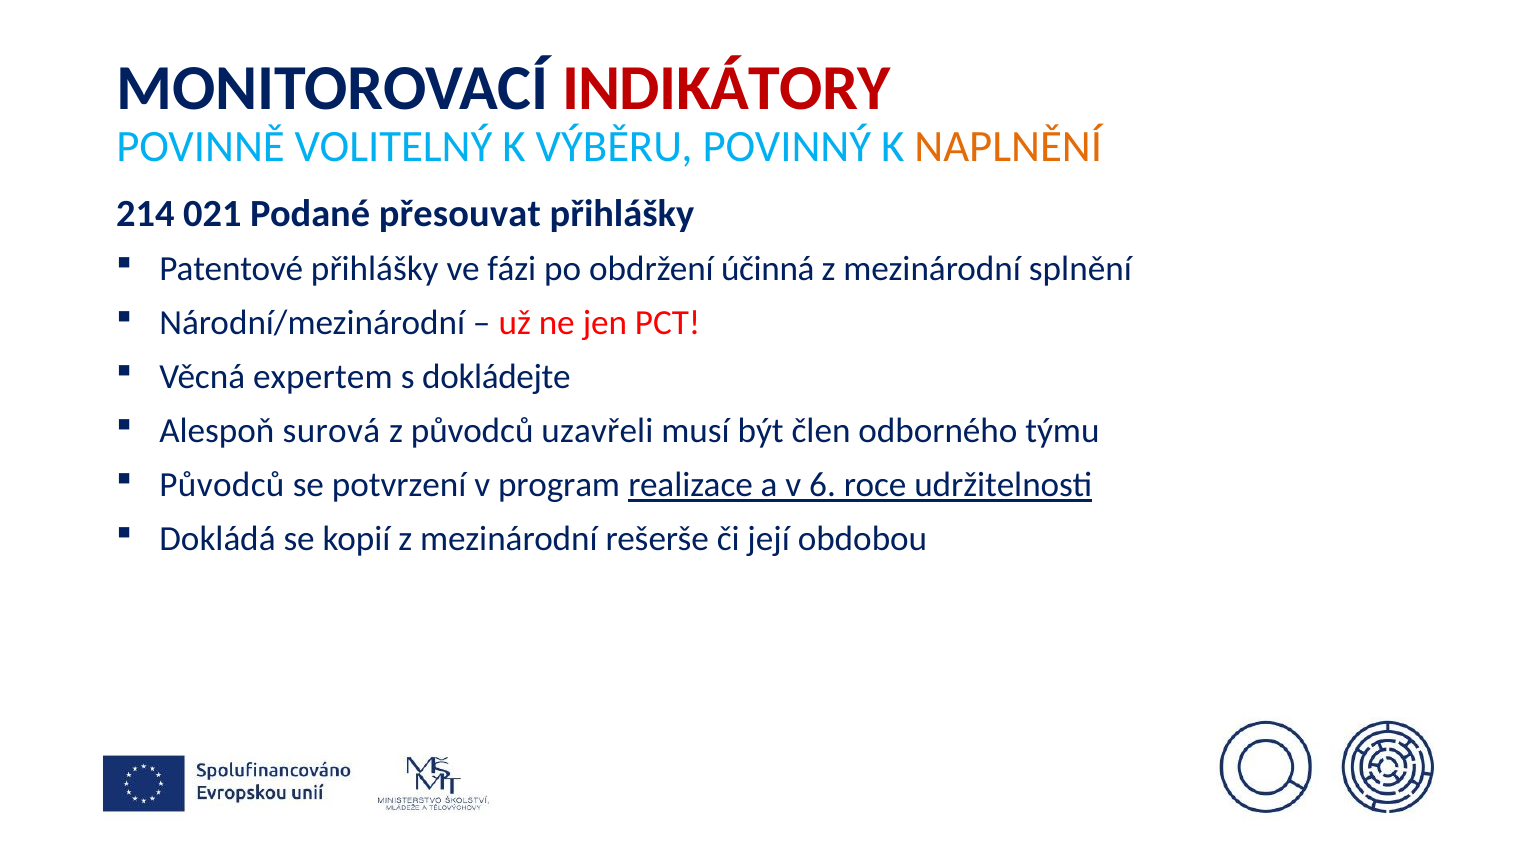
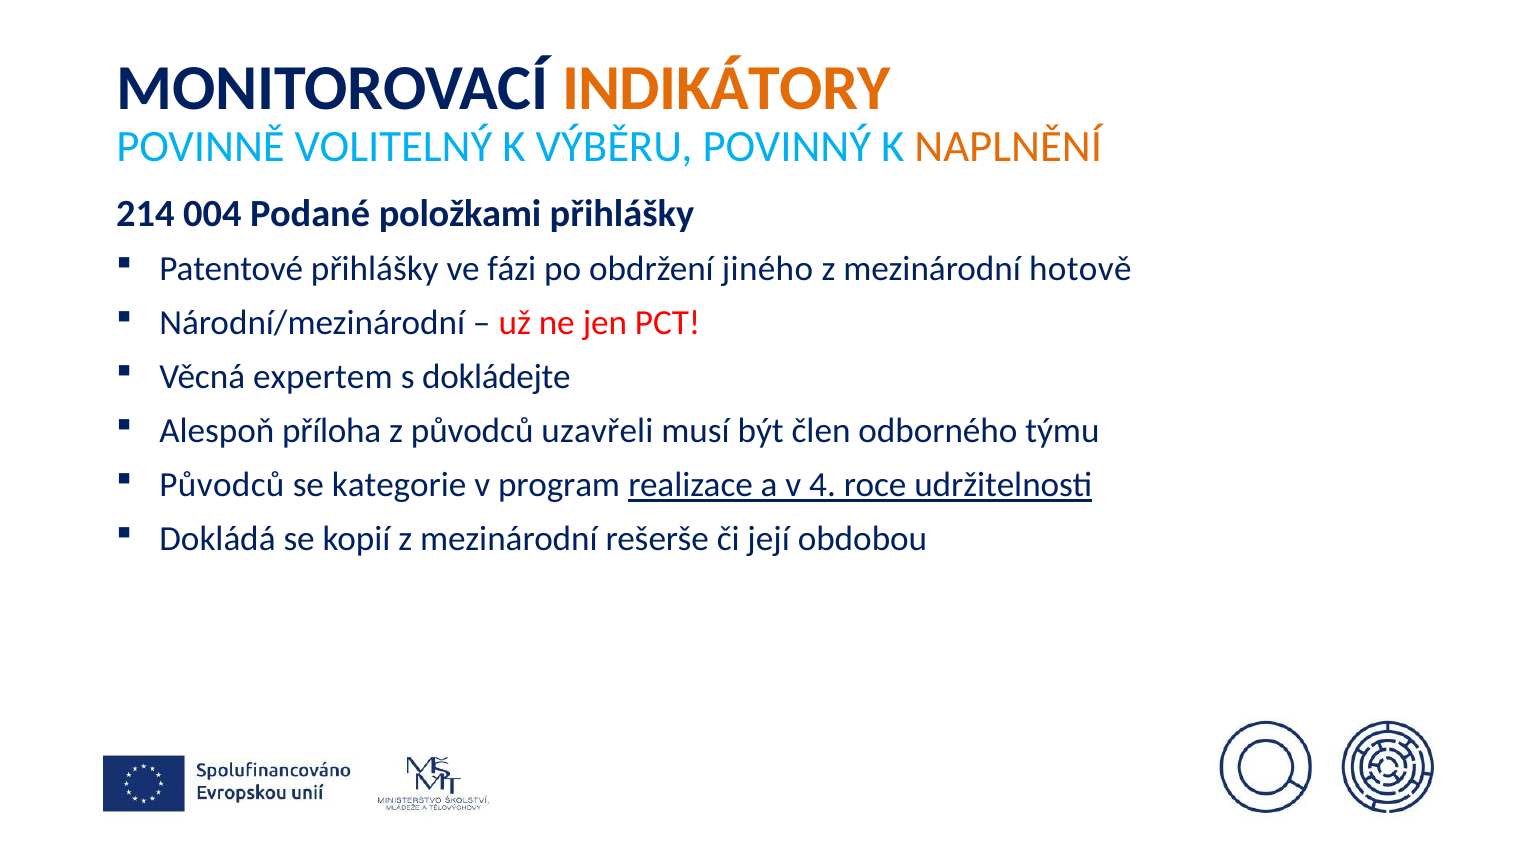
INDIKÁTORY colour: red -> orange (726, 88)
021: 021 -> 004 (212, 213)
přesouvat: přesouvat -> položkami (460, 213)
účinná: účinná -> jiného (767, 269)
splnění: splnění -> hotově (1080, 269)
surová: surová -> příloha (332, 431)
potvrzení: potvrzení -> kategorie (399, 485)
6: 6 -> 4 (823, 485)
